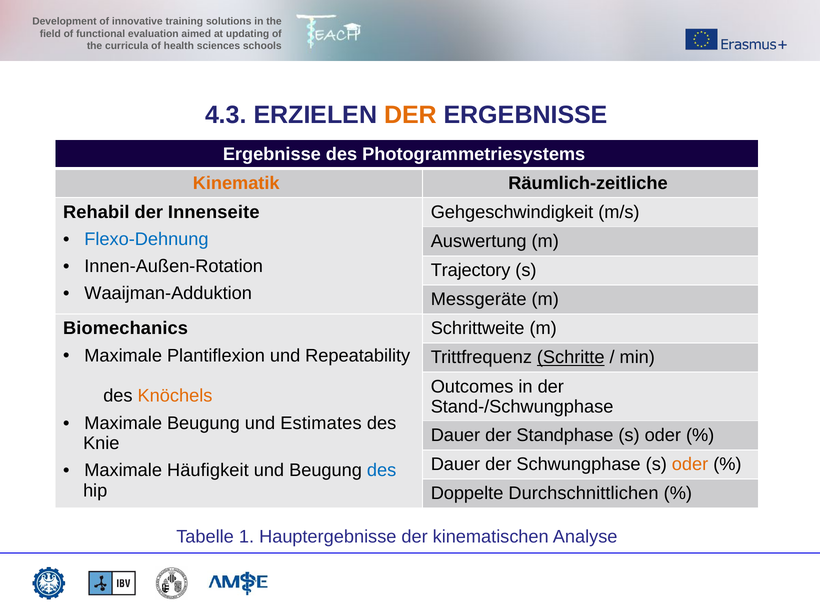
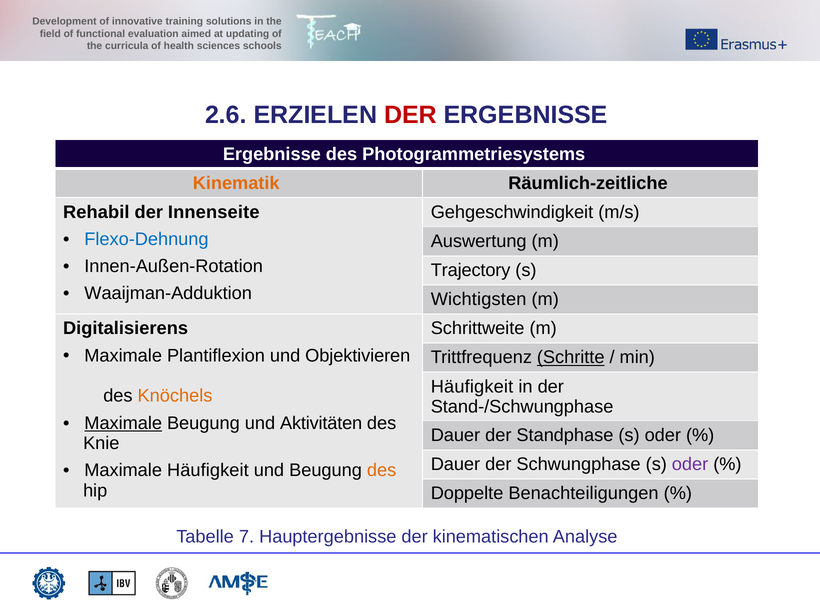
4.3: 4.3 -> 2.6 (226, 115)
DER colour: orange -> red (410, 115)
Messgeräte: Messgeräte -> Wichtigsten (479, 299)
Biomechanics: Biomechanics -> Digitalisierens (126, 328)
Repeatability: Repeatability -> Objektivieren (358, 356)
Outcomes: Outcomes -> Häufigkeit (472, 387)
Maximale underline: none -> present (123, 423)
Estimates: Estimates -> Aktivitäten (321, 423)
oder colour: orange -> purple (690, 464)
des colour: blue -> orange (382, 470)
Durchschnittlichen: Durchschnittlichen -> Benachteiligungen (584, 493)
1: 1 -> 7 (246, 537)
